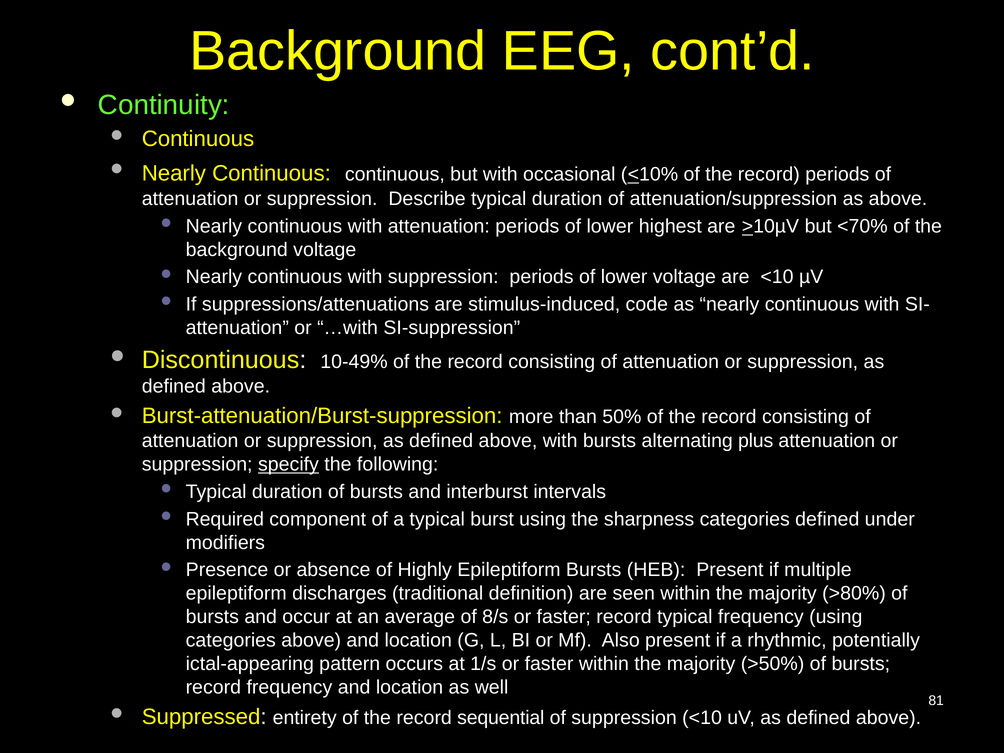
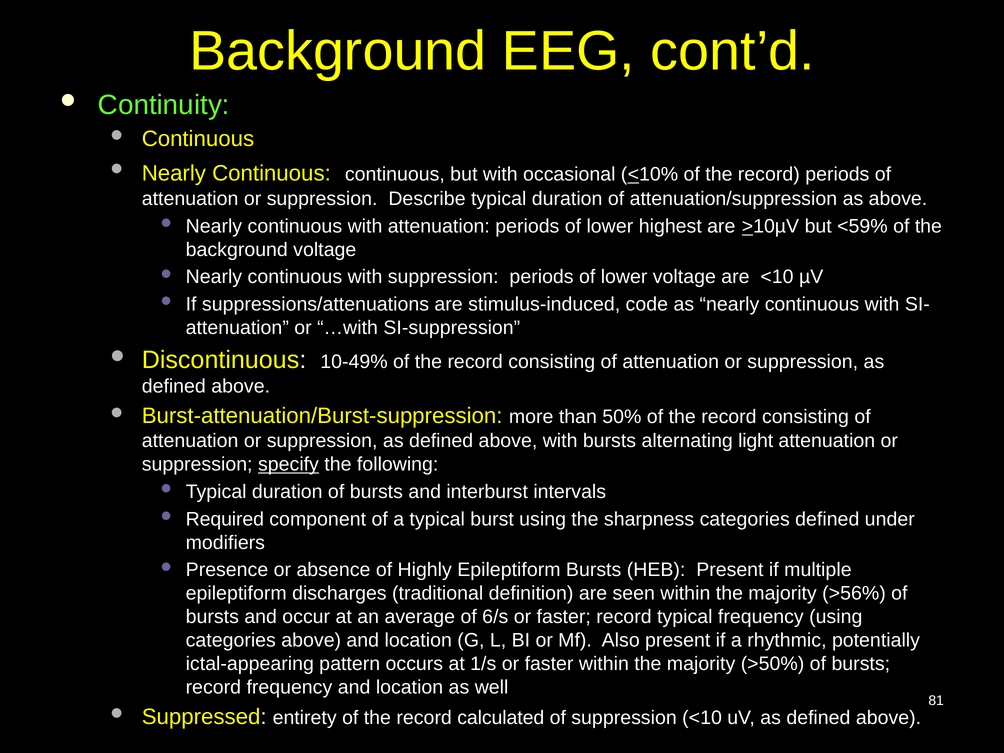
<70%: <70% -> <59% (862, 226)
plus: plus -> light (756, 441)
>80%: >80% -> >56% (854, 593)
8/s: 8/s -> 6/s (495, 617)
sequential: sequential -> calculated (501, 718)
